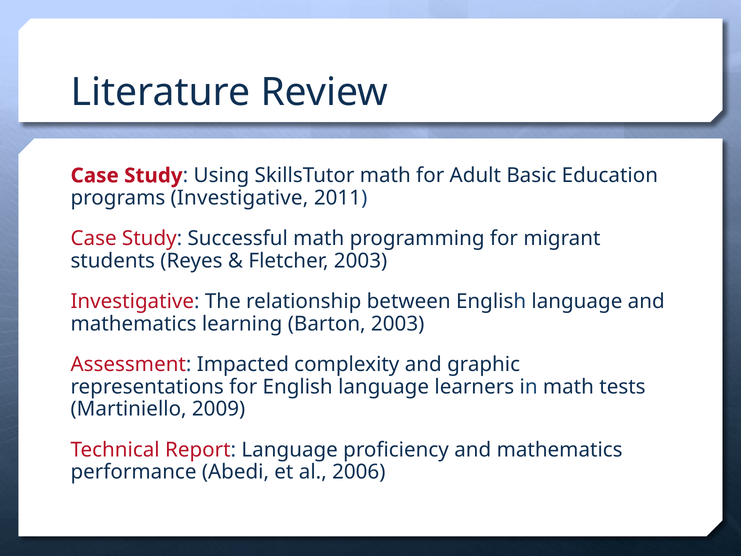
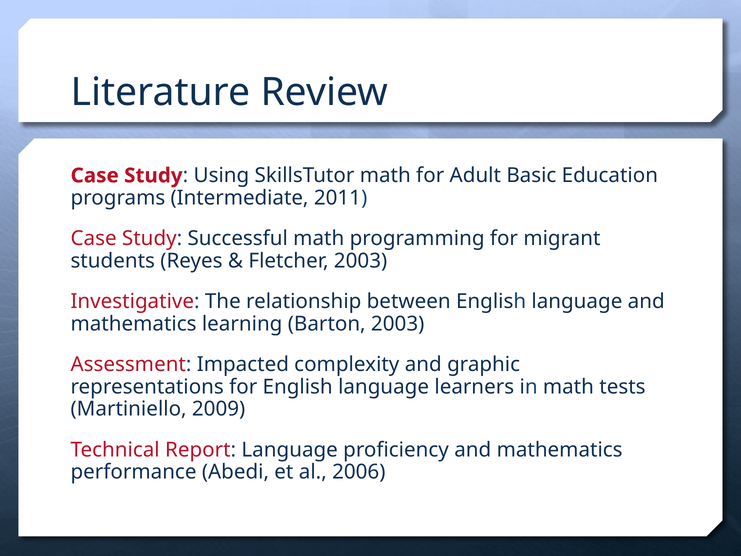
programs Investigative: Investigative -> Intermediate (240, 198)
